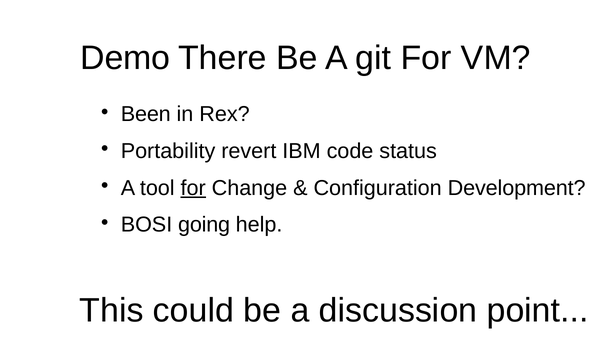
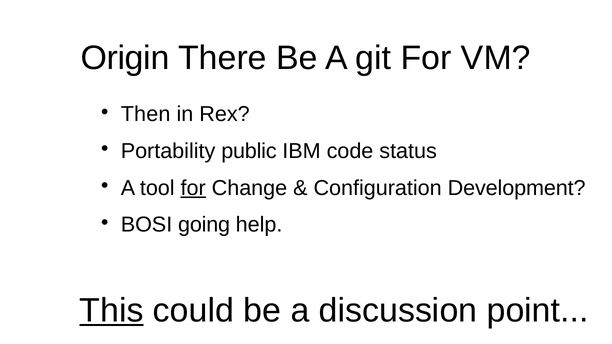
Demo: Demo -> Origin (125, 58)
Been: Been -> Then (146, 114)
revert: revert -> public (249, 151)
This underline: none -> present (111, 311)
